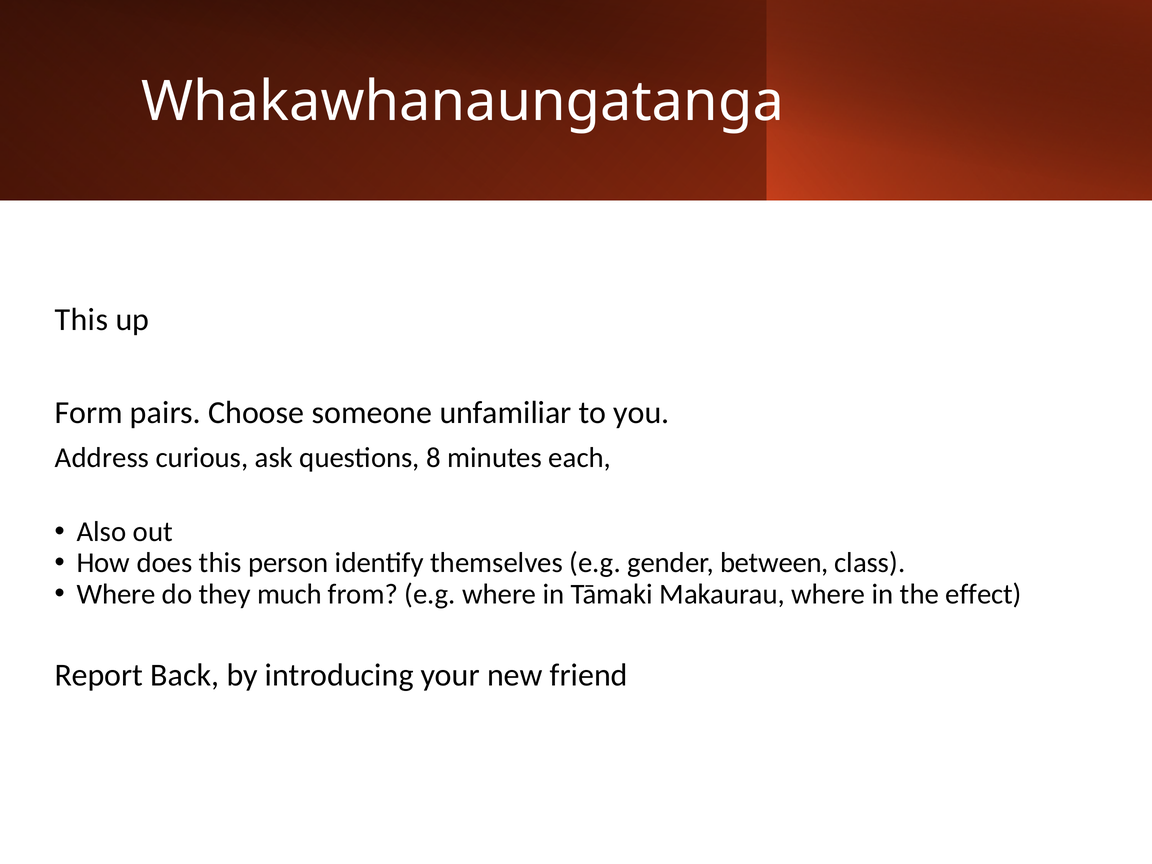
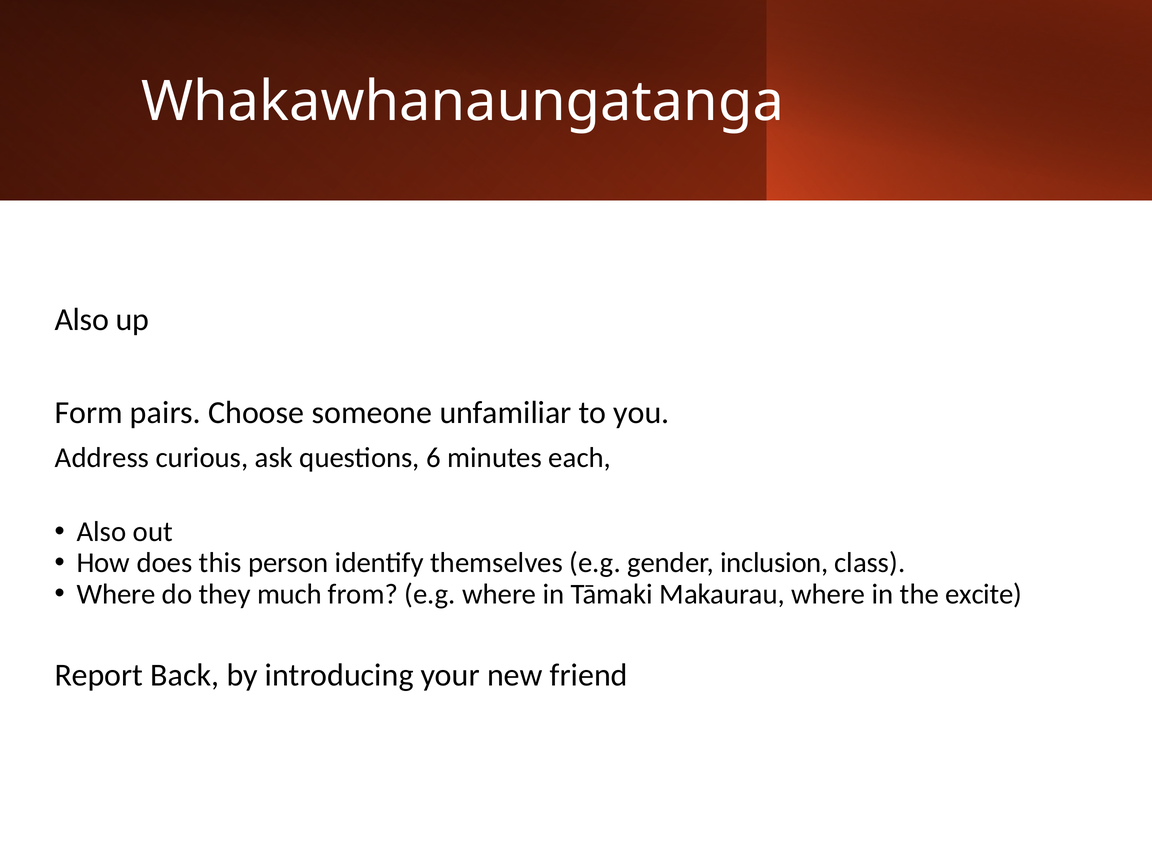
This: This -> Also (82, 320)
8: 8 -> 6 (434, 458)
between: between -> inclusion (774, 563)
effect: effect -> excite (984, 594)
